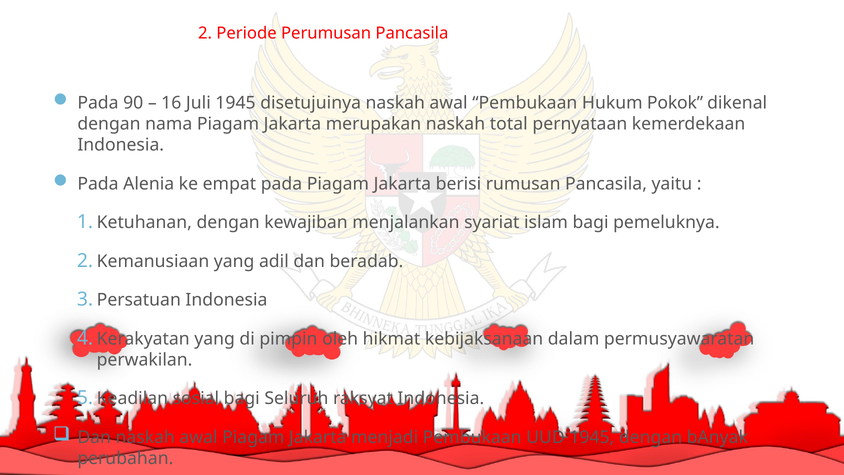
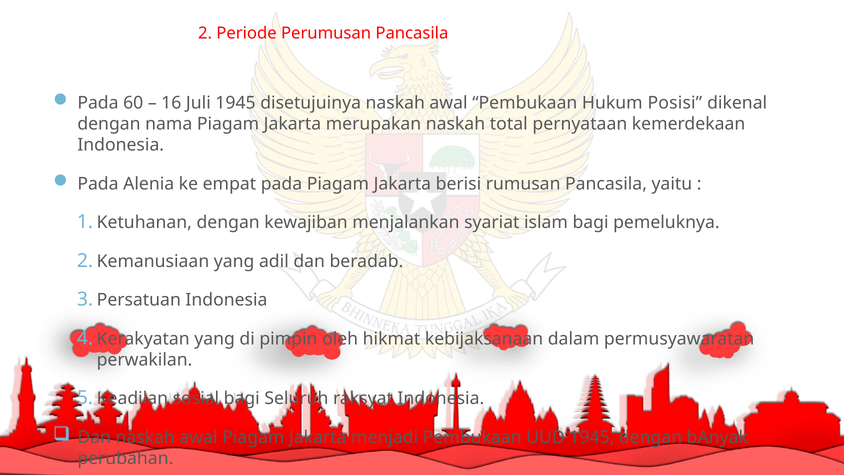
90: 90 -> 60 (133, 103)
Pokok: Pokok -> Posisi (675, 103)
